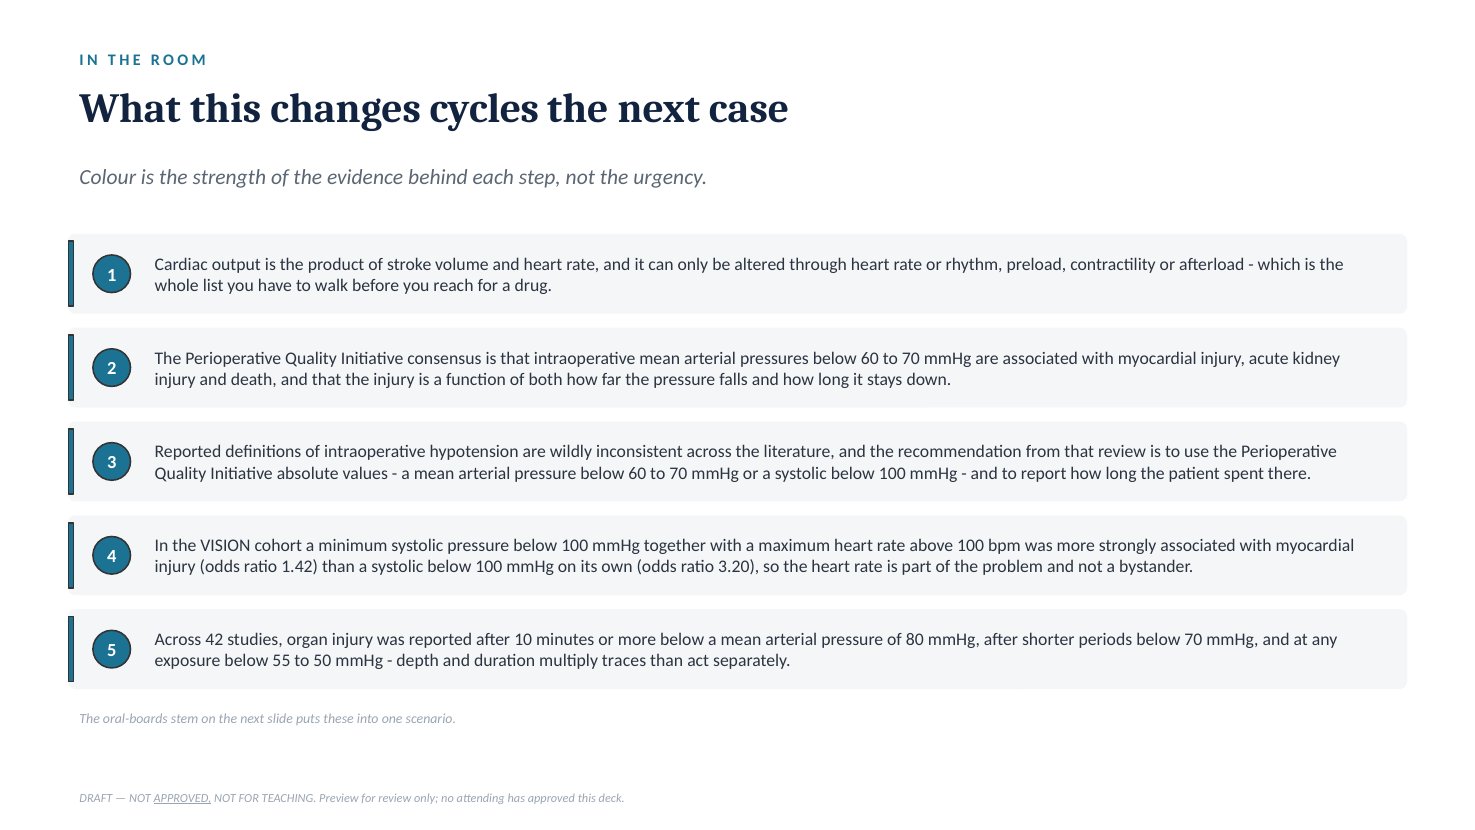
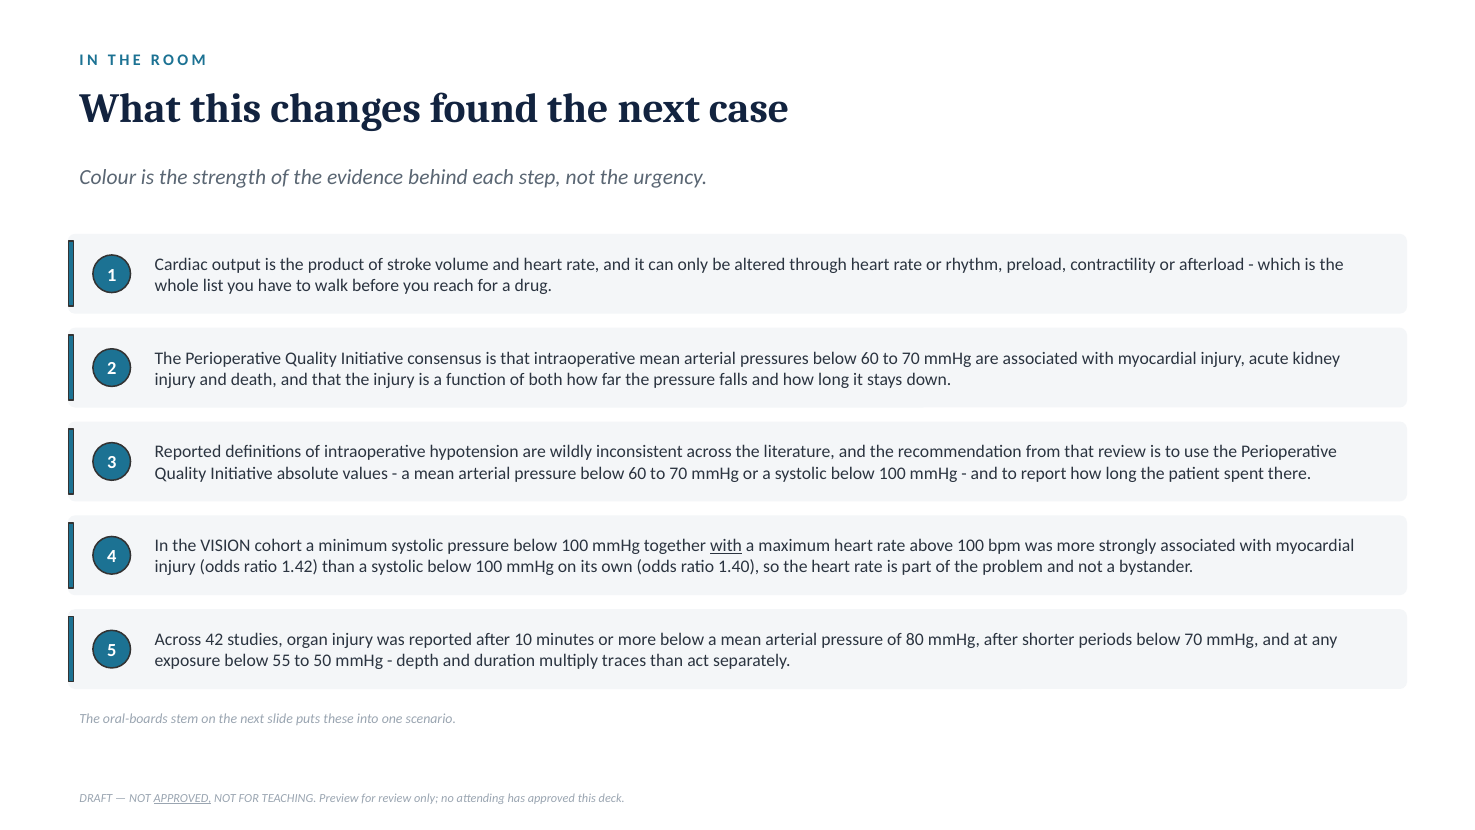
cycles: cycles -> found (484, 108)
with underline: none -> present (726, 546)
3.20: 3.20 -> 1.40 (739, 567)
